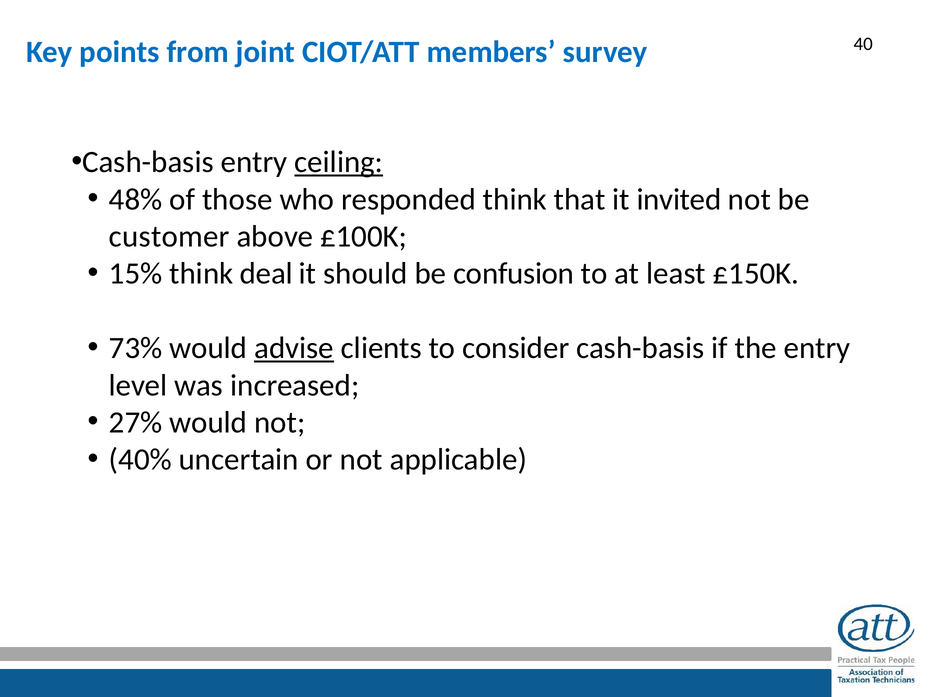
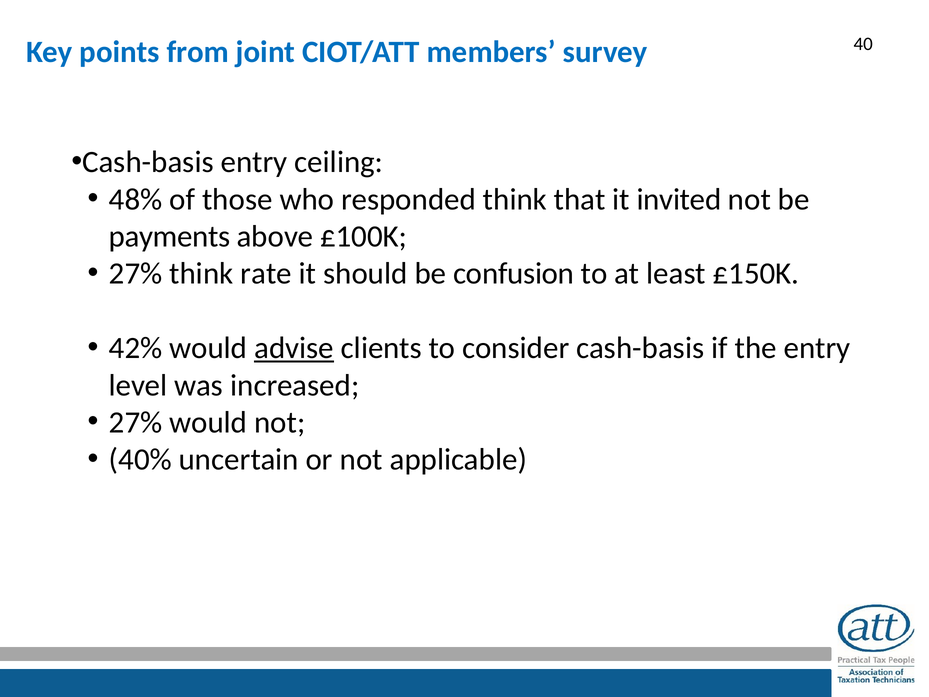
ceiling underline: present -> none (339, 162)
customer: customer -> payments (169, 237)
15%: 15% -> 27% (136, 274)
deal: deal -> rate (266, 274)
73%: 73% -> 42% (136, 348)
